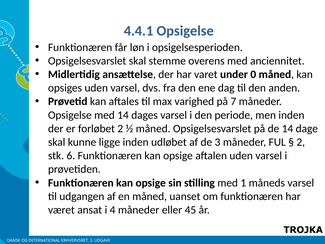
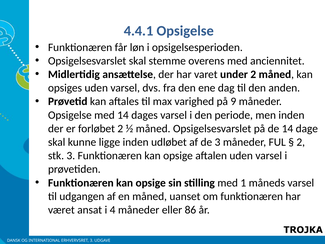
under 0: 0 -> 2 (253, 74)
7: 7 -> 9 (233, 101)
stk 6: 6 -> 3 (71, 156)
45: 45 -> 86 (190, 210)
